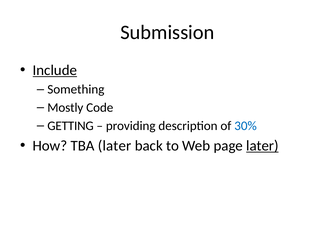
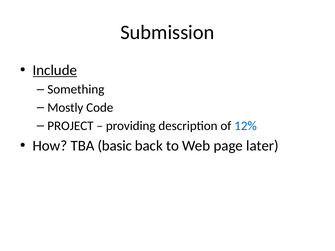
GETTING: GETTING -> PROJECT (70, 126)
30%: 30% -> 12% (246, 126)
TBA later: later -> basic (115, 146)
later underline: present -> none (262, 146)
